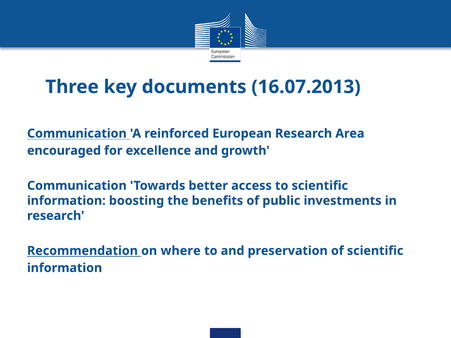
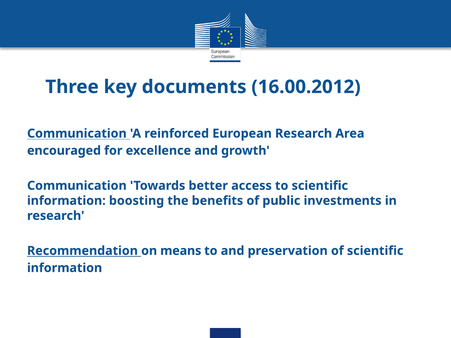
16.07.2013: 16.07.2013 -> 16.00.2012 (306, 87)
where: where -> means (181, 251)
